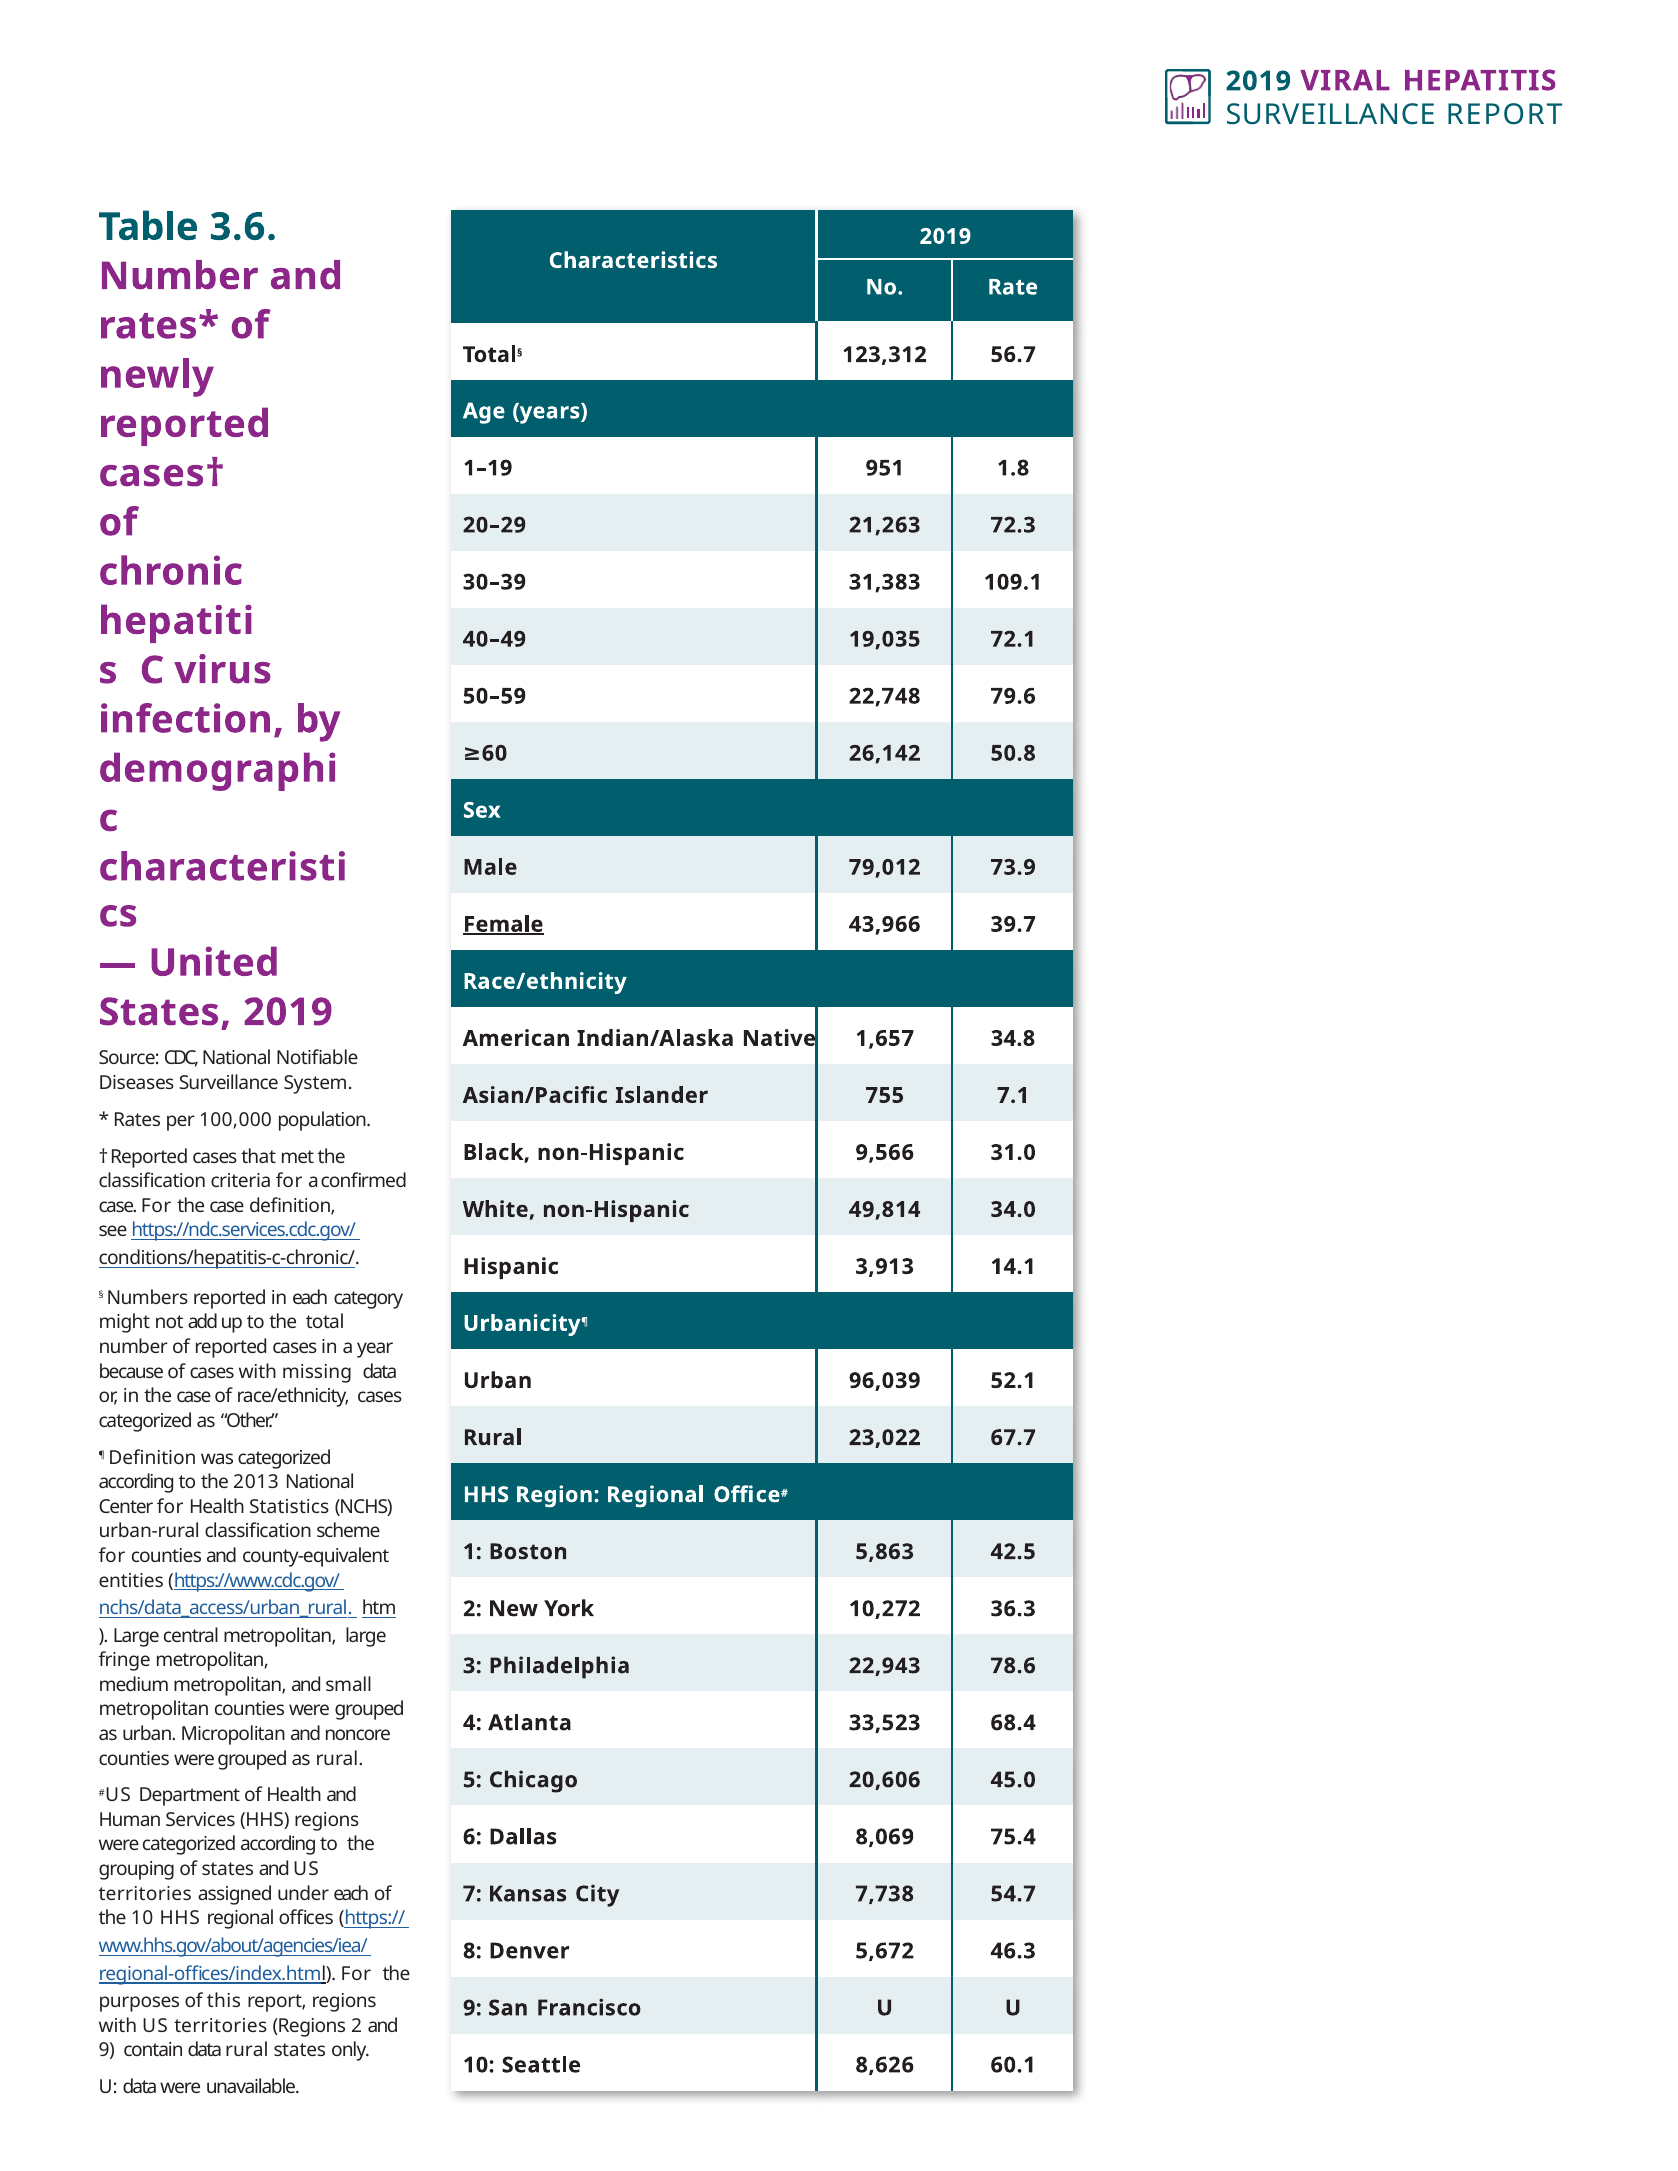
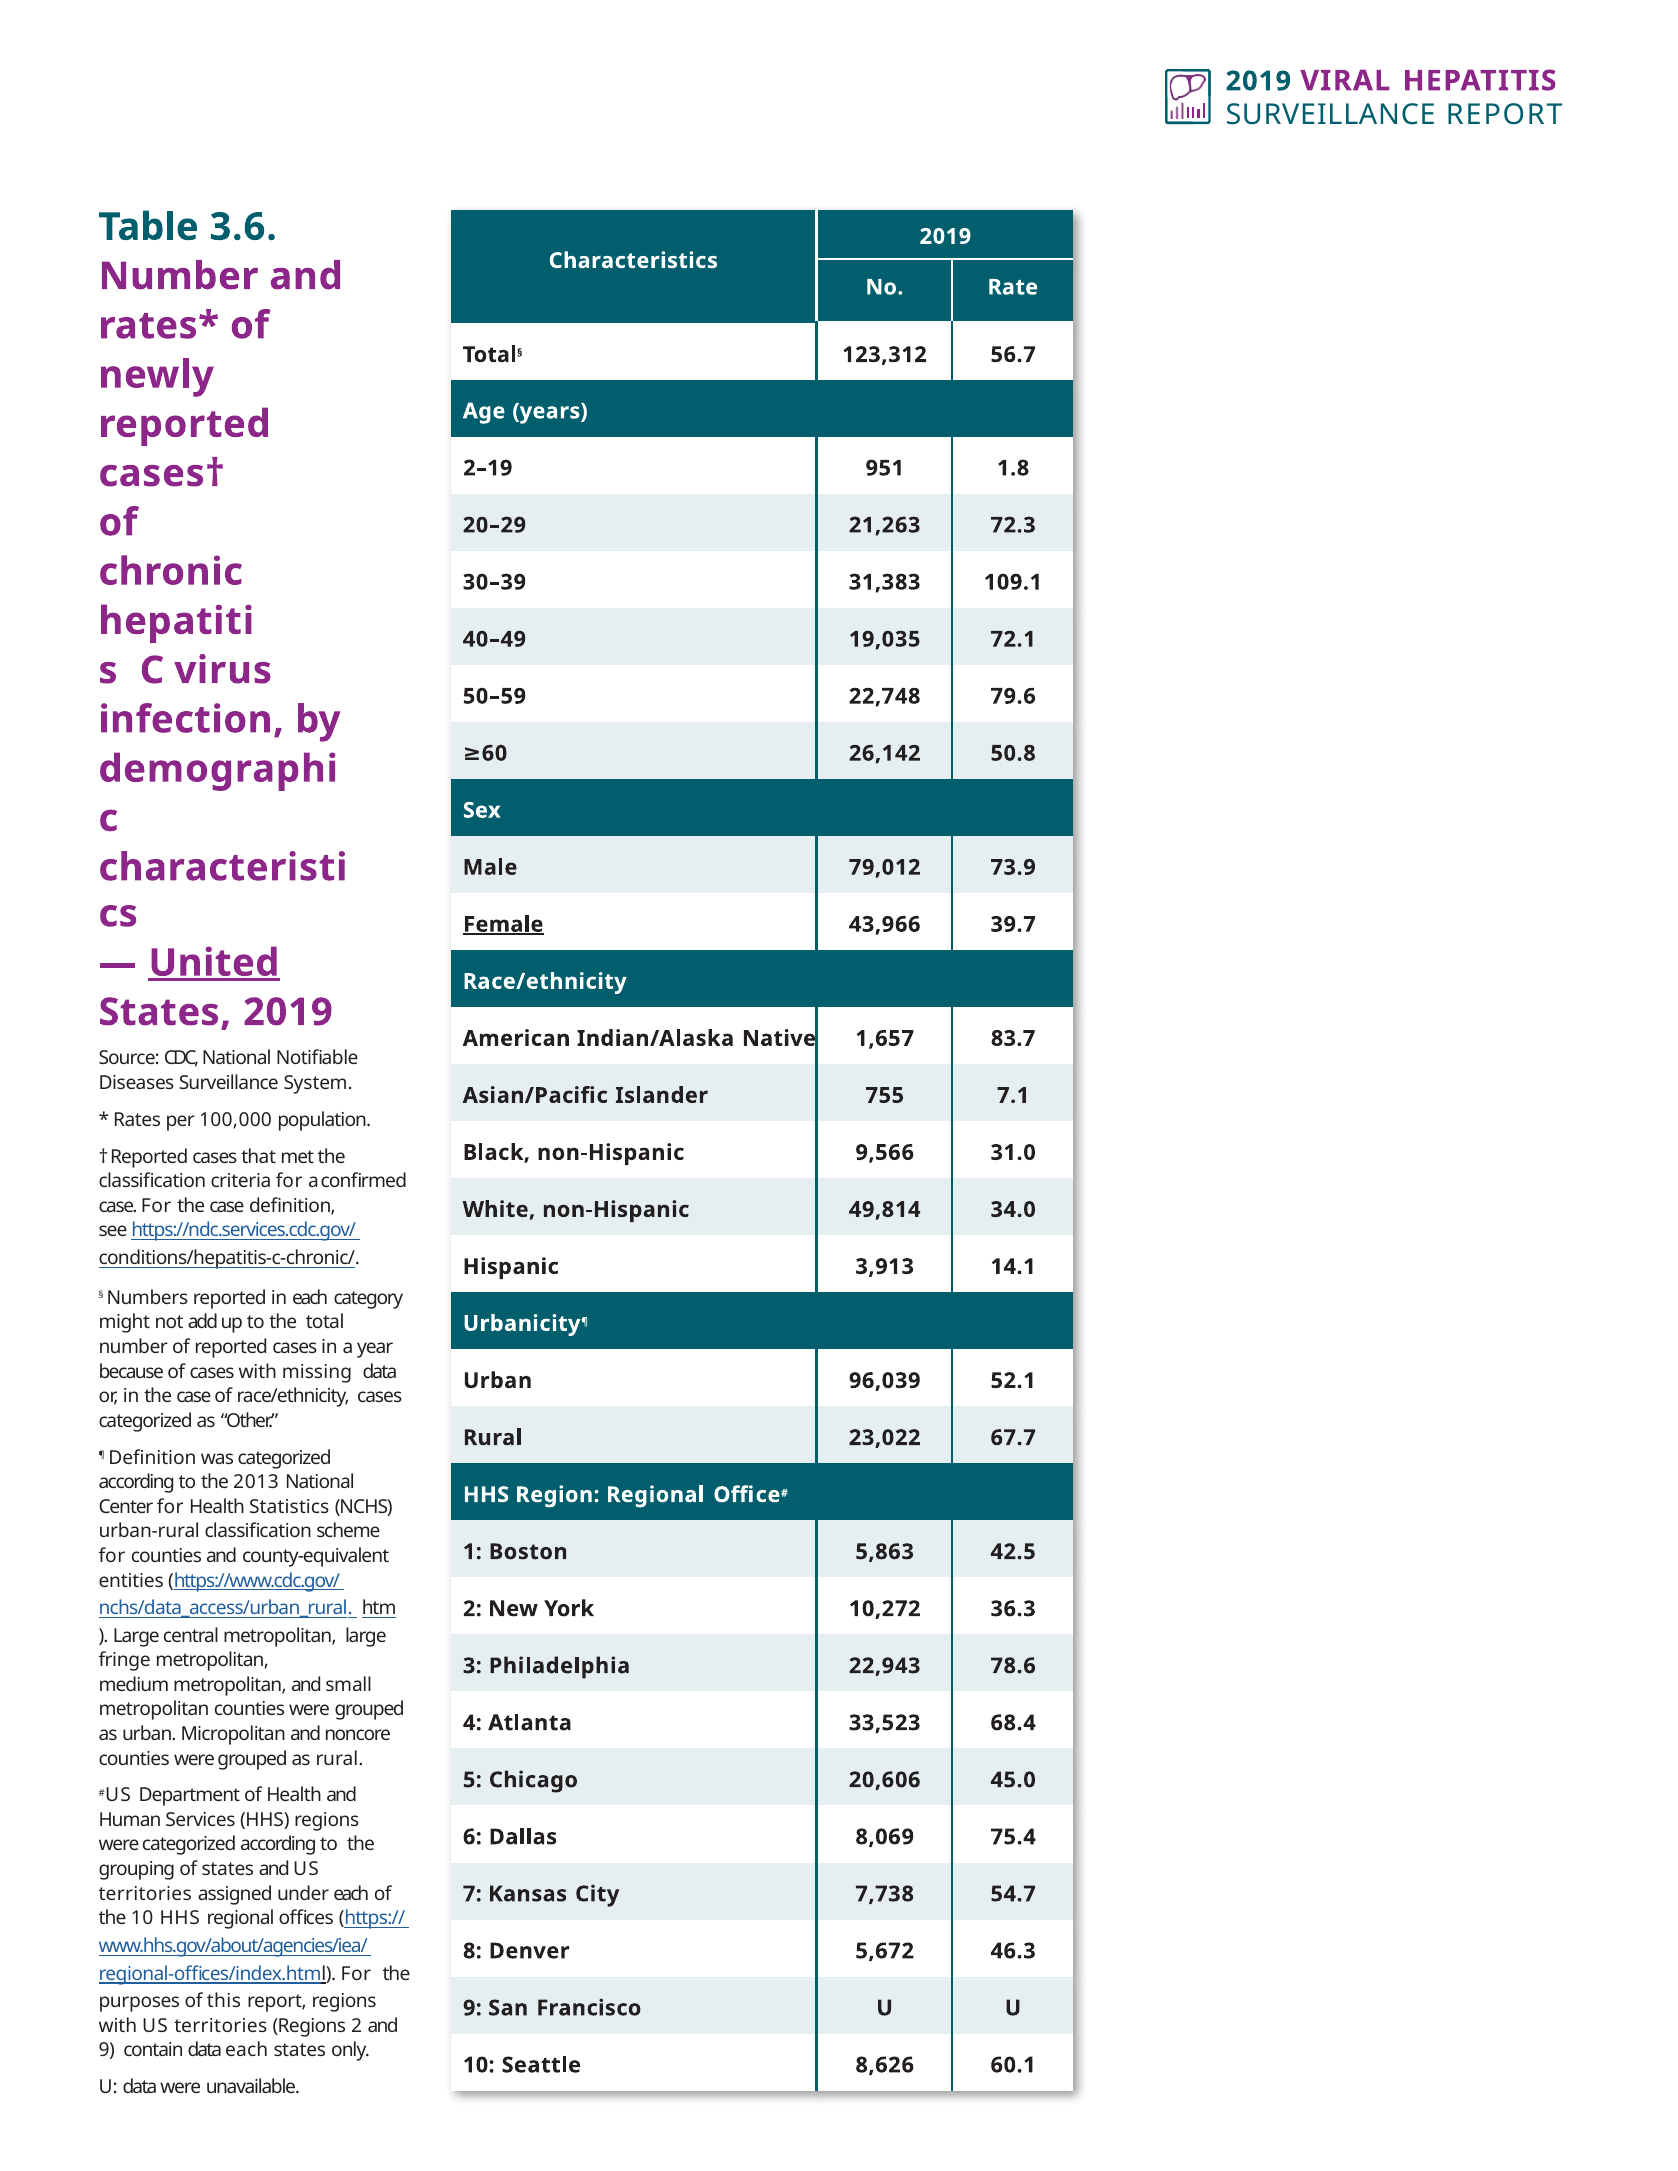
1–19: 1–19 -> 2–19 (488, 468)
United underline: none -> present (214, 963)
34.8: 34.8 -> 83.7 (1013, 1039)
data rural: rural -> each (247, 2051)
